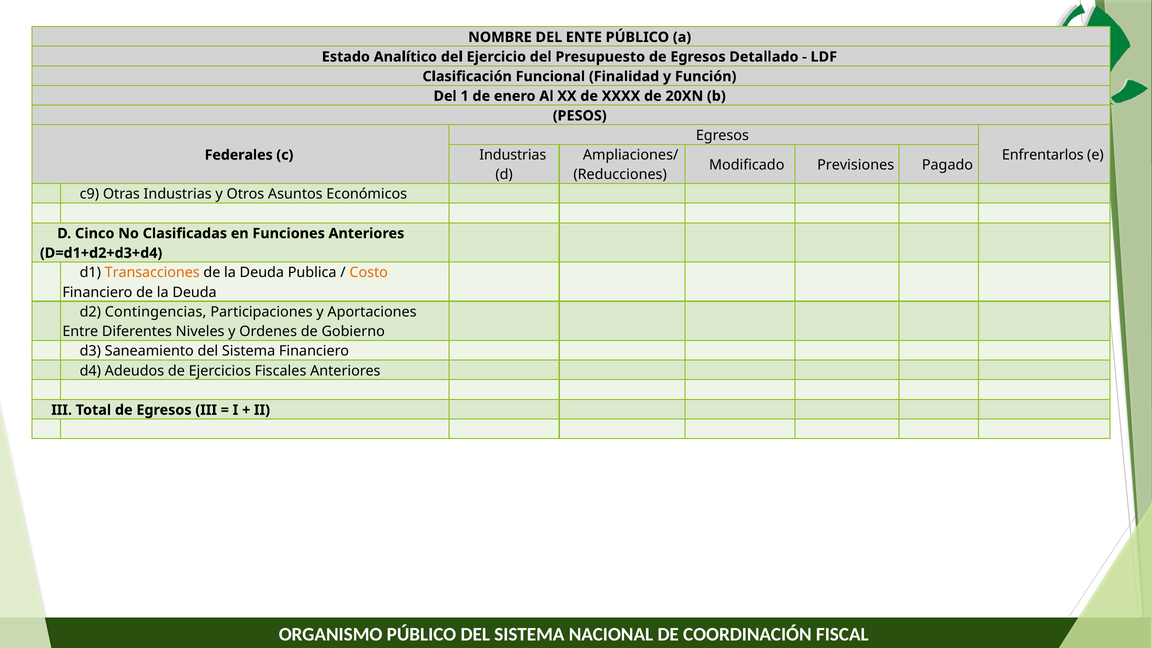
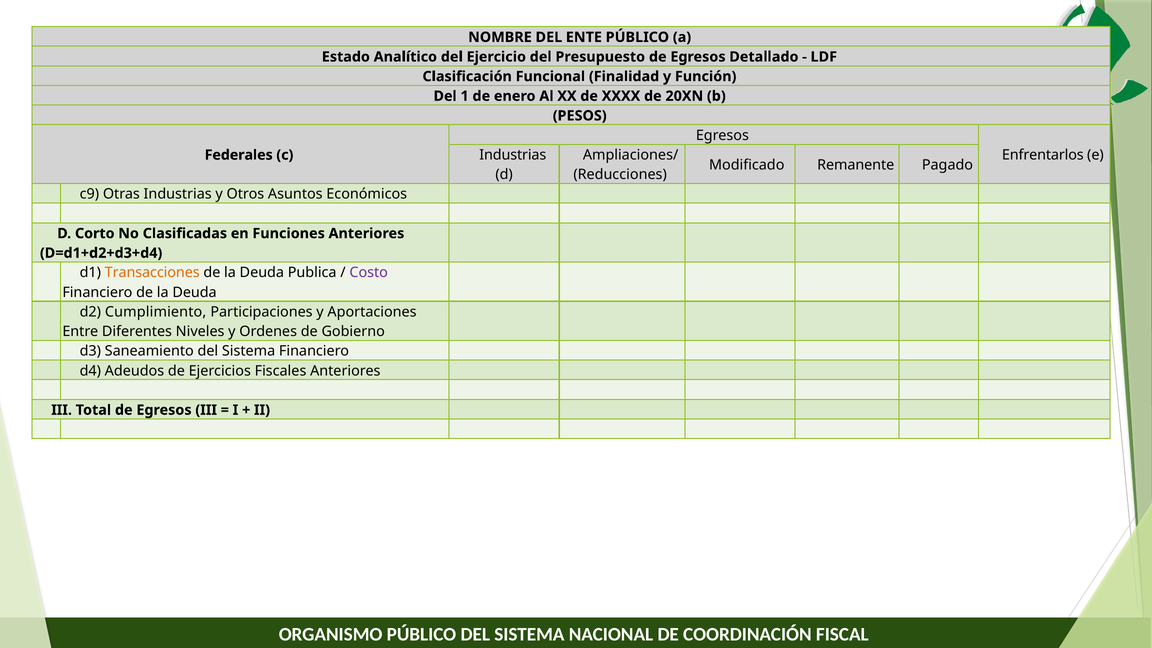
Previsiones: Previsiones -> Remanente (856, 165)
Cinco: Cinco -> Corto (95, 233)
Costo colour: orange -> purple (369, 273)
Contingencias: Contingencias -> Cumplimiento (156, 312)
